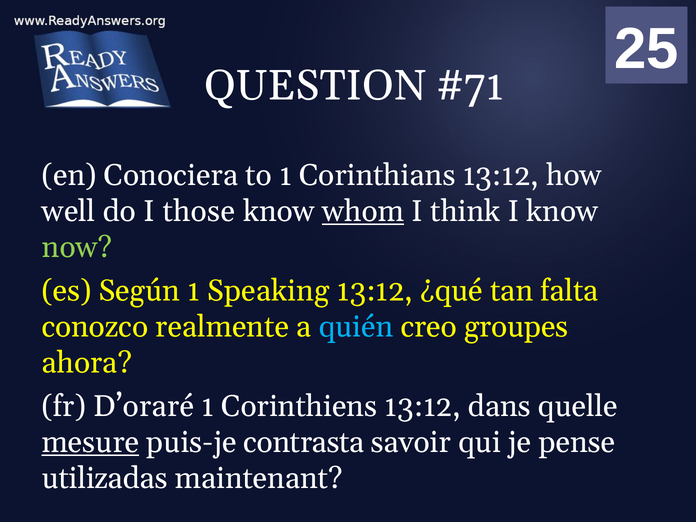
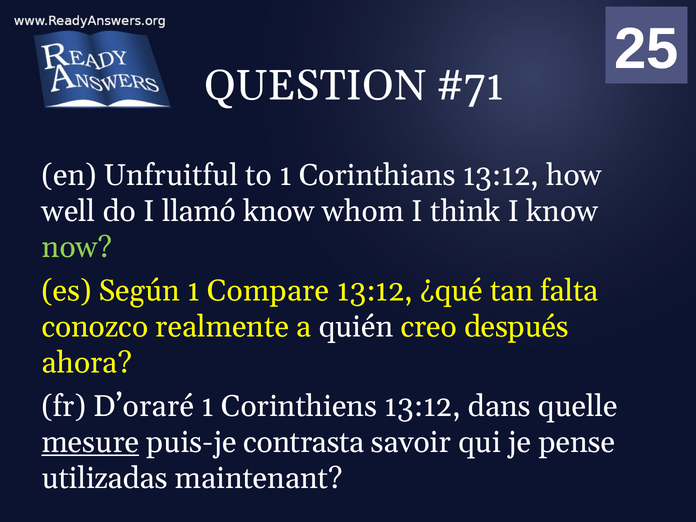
Conociera: Conociera -> Unfruitful (171, 175)
those: those -> llamó (199, 211)
whom underline: present -> none (363, 211)
Speaking: Speaking -> Compare (268, 291)
quién colour: light blue -> white (356, 327)
groupes: groupes -> después (516, 327)
